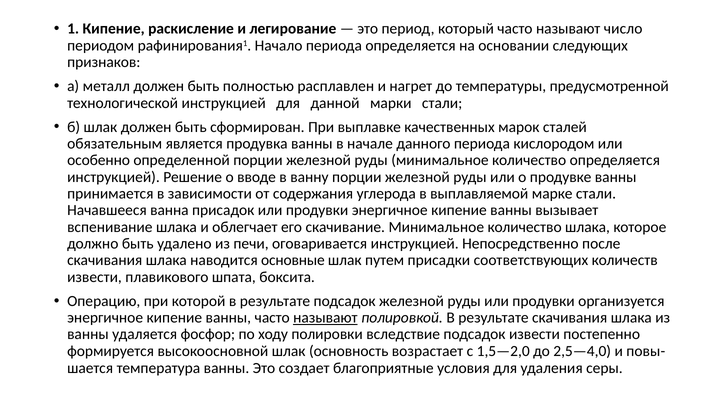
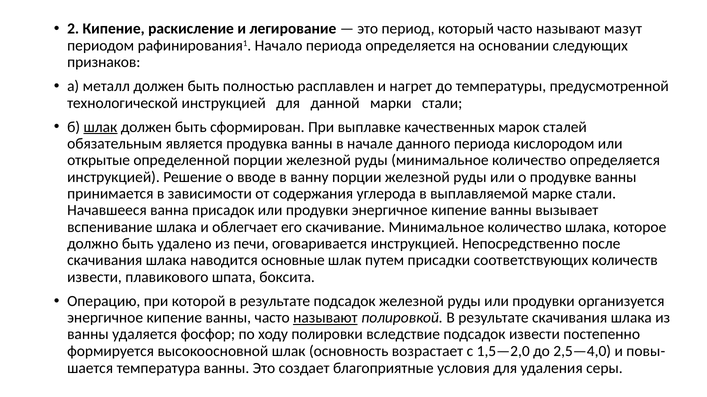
1: 1 -> 2 (73, 29)
число: число -> мазут (623, 29)
шлак underline: none -> present (100, 127)
особенно: особенно -> открытые (99, 161)
